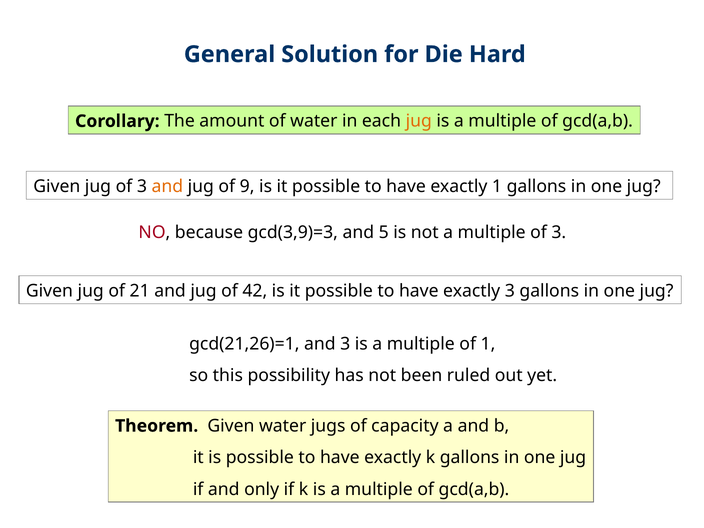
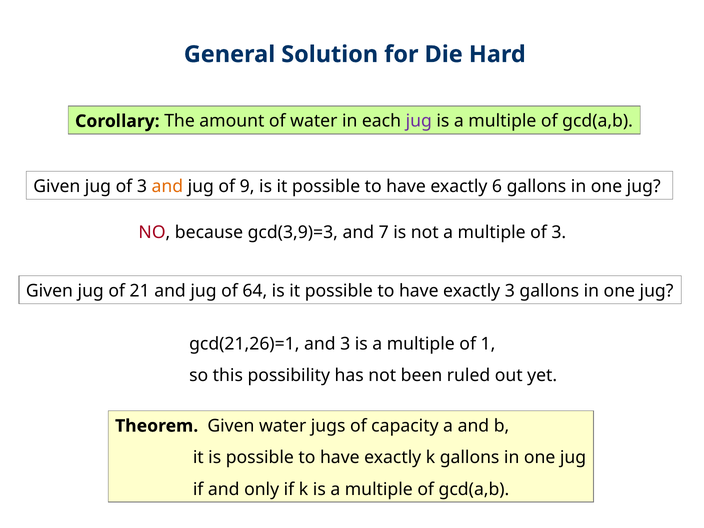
jug colour: orange -> purple (419, 121)
exactly 1: 1 -> 6 (497, 186)
5: 5 -> 7 (384, 232)
42: 42 -> 64 (255, 291)
